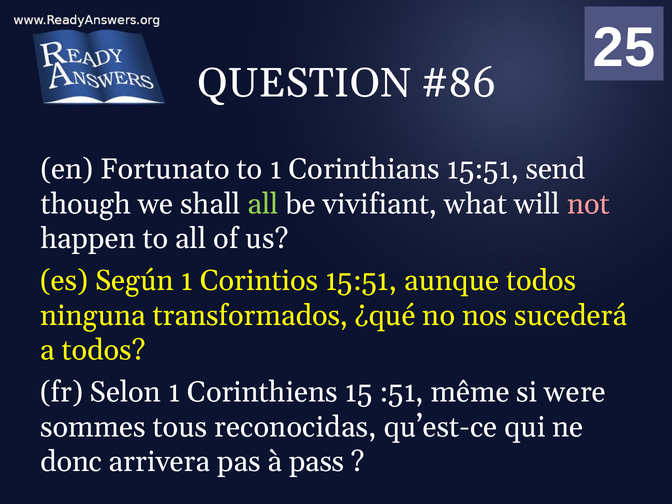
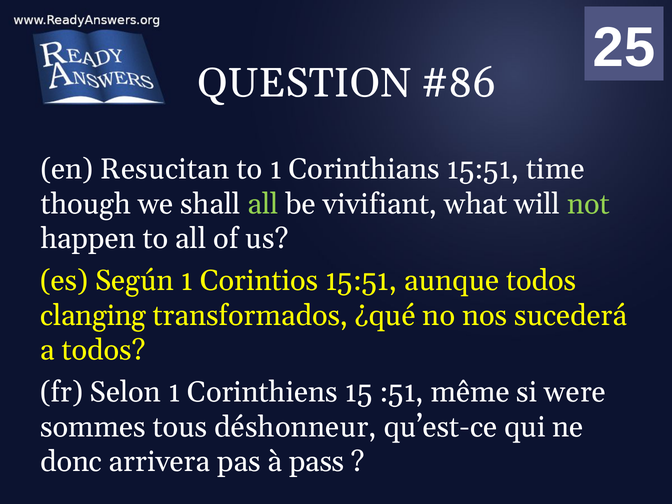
Fortunato: Fortunato -> Resucitan (165, 169)
send: send -> time (555, 169)
not colour: pink -> light green (589, 204)
ninguna: ninguna -> clanging (93, 316)
reconocidas: reconocidas -> déshonneur (295, 427)
